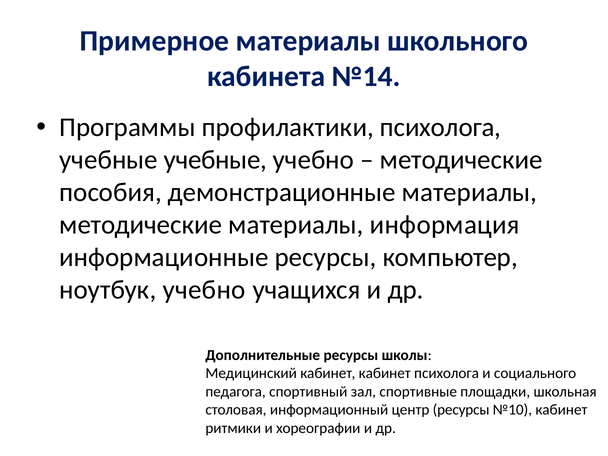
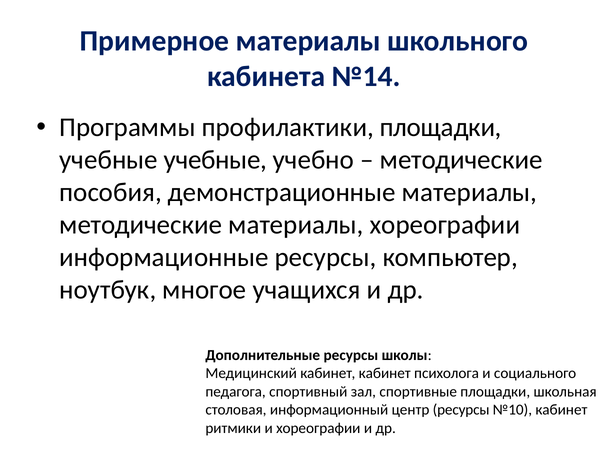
профилактики психолога: психолога -> площадки (441, 128)
материалы информация: информация -> хореографии (445, 225)
ноутбук учебно: учебно -> многое (204, 290)
